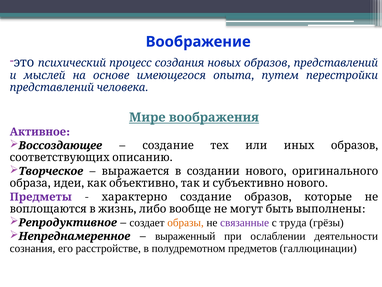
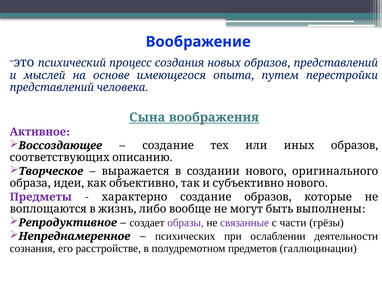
Мире: Мире -> Сына (147, 117)
образы colour: orange -> purple (186, 222)
труда: труда -> части (293, 222)
выраженный: выраженный -> психических (185, 236)
